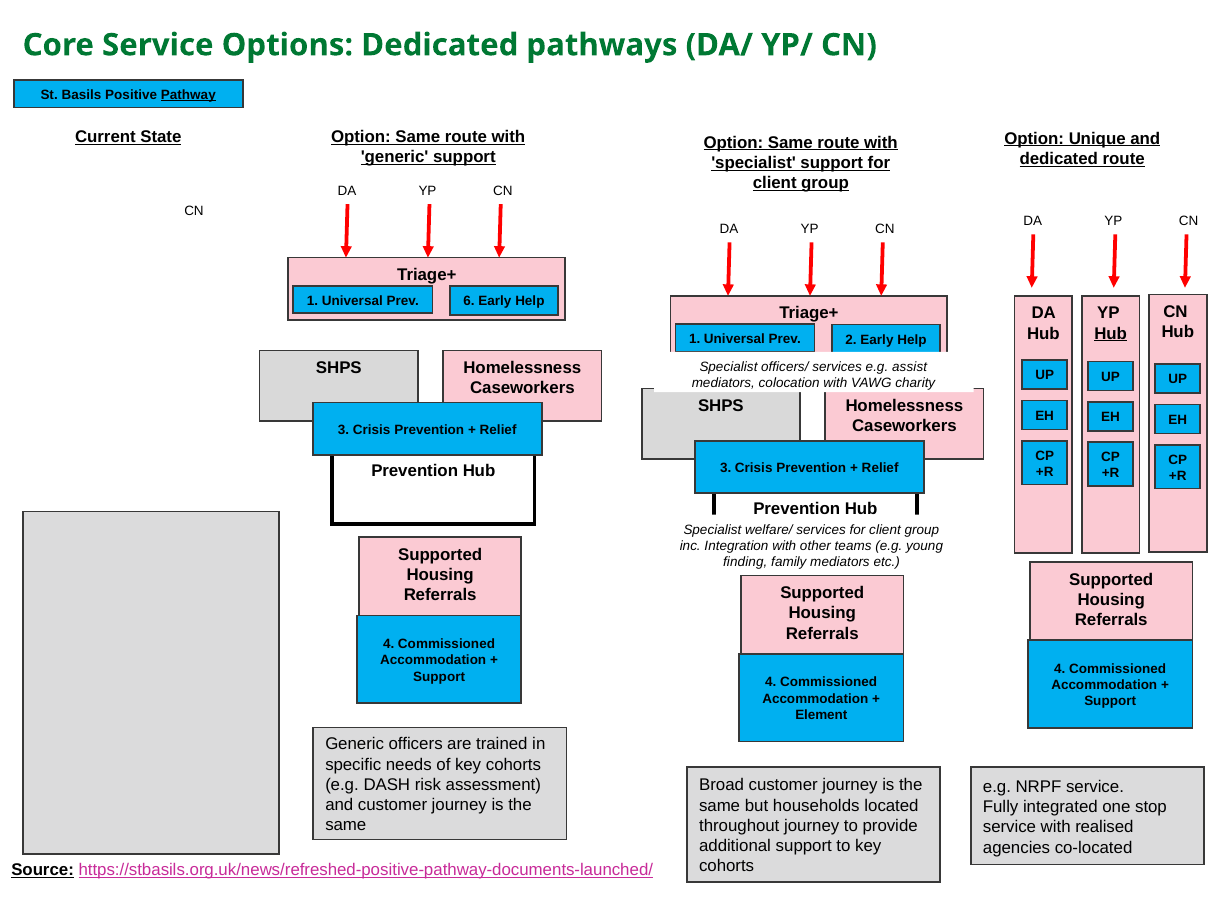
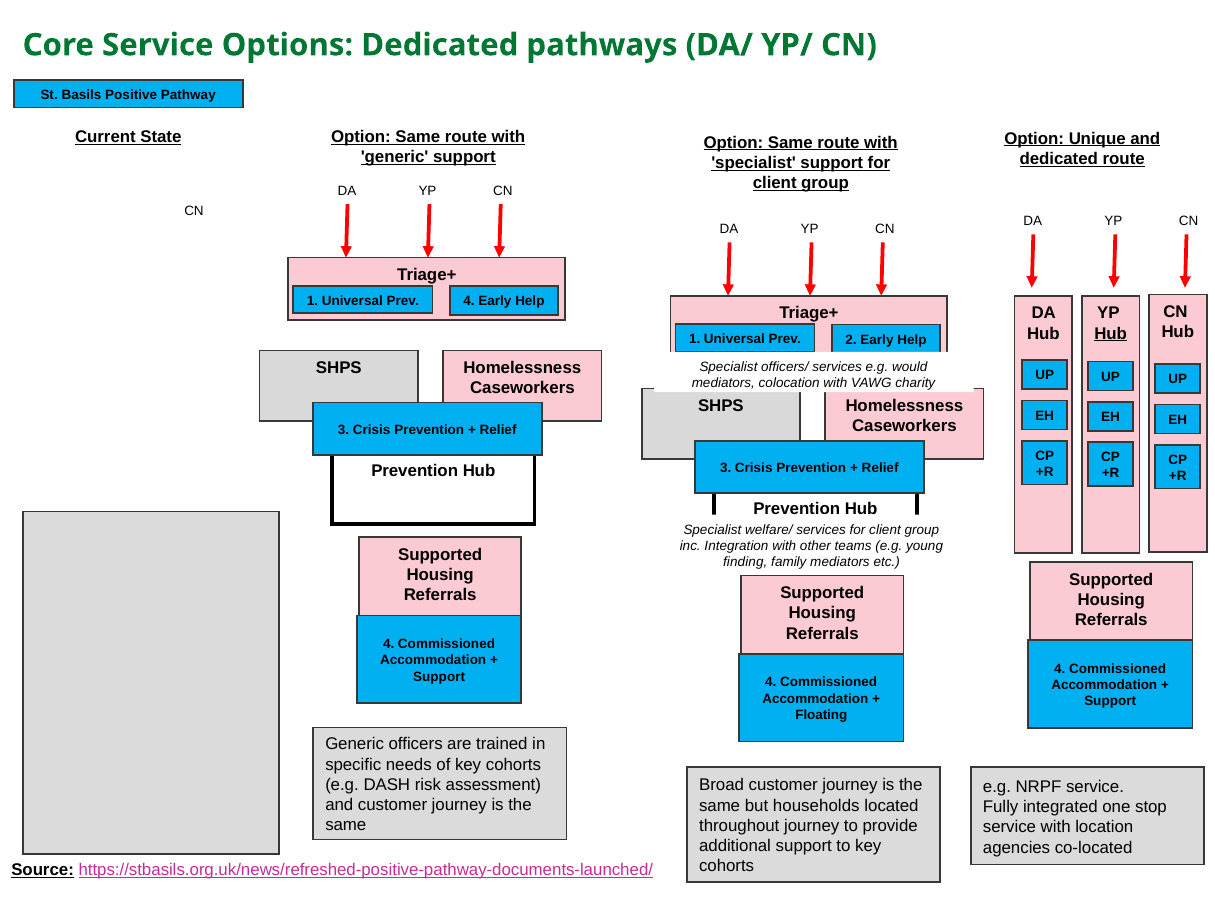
Pathway underline: present -> none (188, 95)
Prev 6: 6 -> 4 (469, 301)
assist: assist -> would (910, 367)
Element: Element -> Floating (821, 715)
realised: realised -> location (1104, 827)
